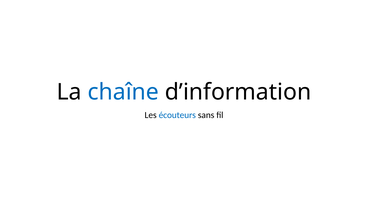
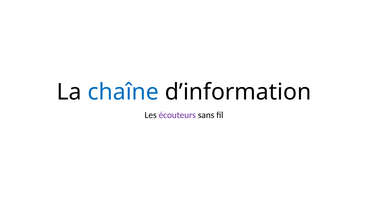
écouteurs colour: blue -> purple (177, 115)
